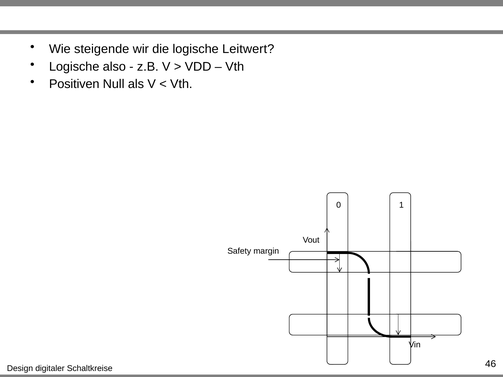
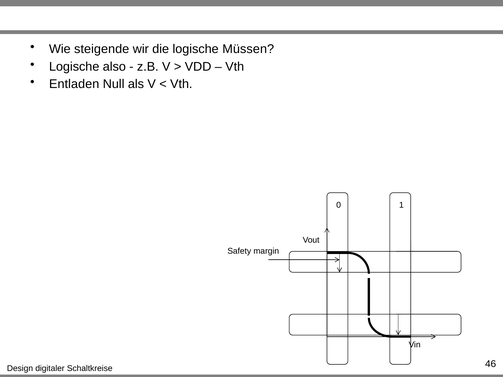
Leitwert: Leitwert -> Müssen (248, 49)
Positiven: Positiven -> Entladen (74, 84)
